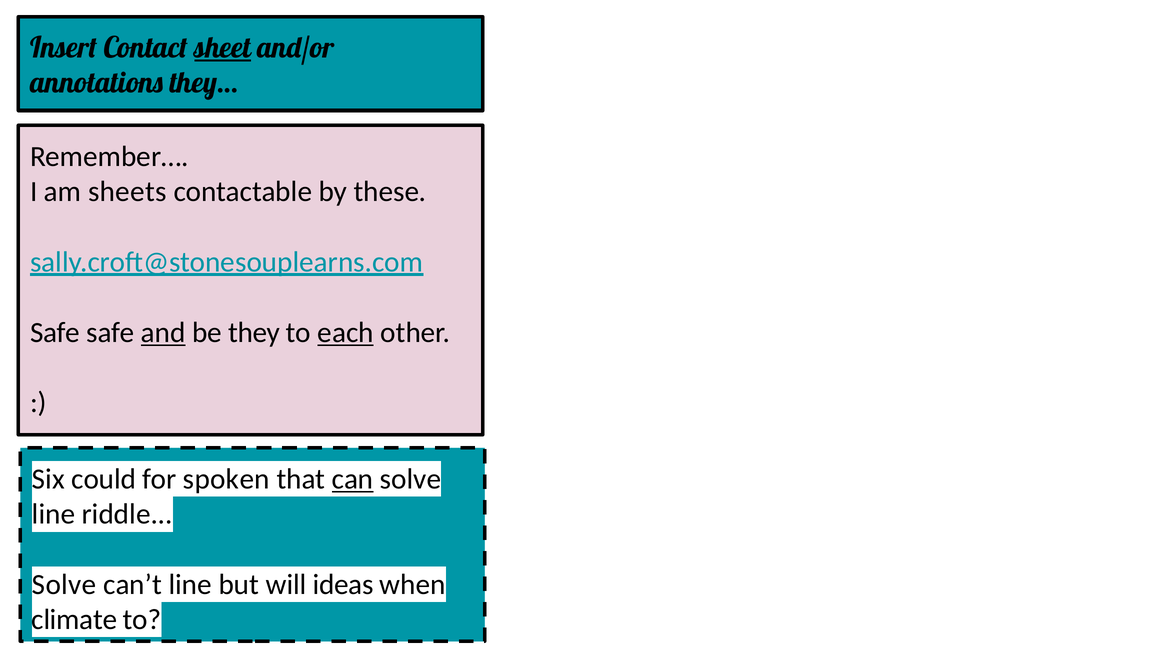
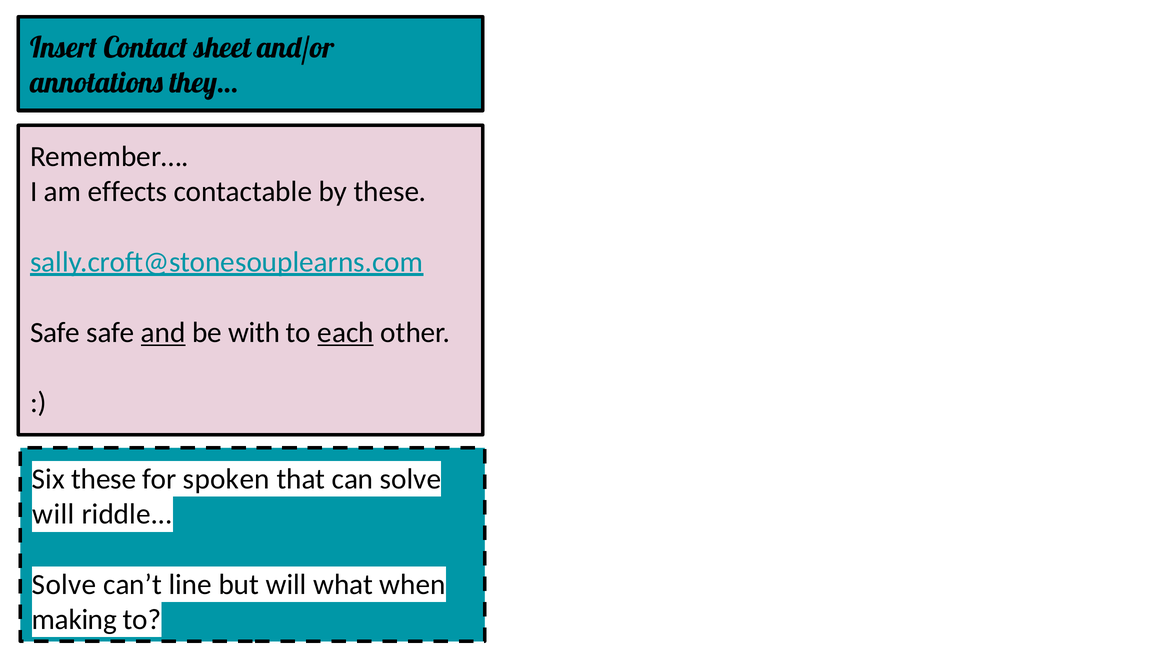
sheet underline: present -> none (223, 48)
sheets: sheets -> effects (128, 192)
they: they -> with (254, 333)
Six could: could -> these (104, 479)
can underline: present -> none (353, 479)
line: line -> will (53, 514)
ideas: ideas -> what (343, 585)
climate: climate -> making (74, 620)
